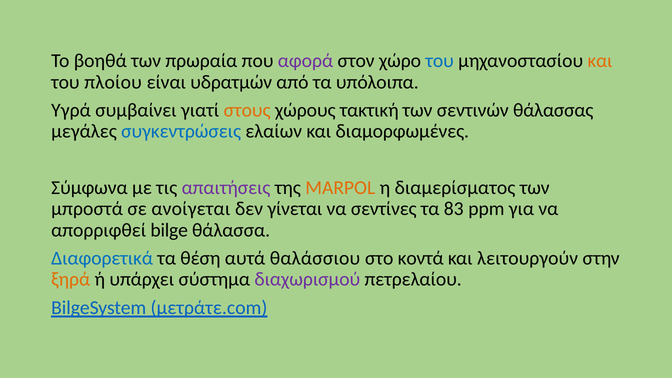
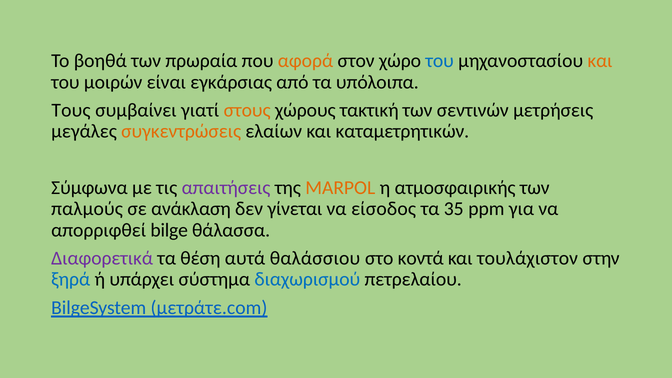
αφορά colour: purple -> orange (305, 61)
πλοίου: πλοίου -> μοιρών (113, 82)
υδρατμών: υδρατμών -> εγκάρσιας (231, 82)
Υγρά: Υγρά -> Τους (71, 110)
θάλασσας: θάλασσας -> μετρήσεις (553, 110)
συγκεντρώσεις colour: blue -> orange (181, 131)
διαμορφωμένες: διαμορφωμένες -> καταμετρητικών (402, 131)
διαμερίσματος: διαμερίσματος -> ατμοσφαιρικής (455, 188)
μπροστά: μπροστά -> παλμούς (87, 209)
ανοίγεται: ανοίγεται -> ανάκλαση (191, 209)
σεντίνες: σεντίνες -> είσοδος (384, 209)
83: 83 -> 35 (454, 209)
Διαφορετικά colour: blue -> purple (102, 258)
λειτουργούν: λειτουργούν -> τουλάχιστον (528, 258)
ξηρά colour: orange -> blue (71, 279)
διαχωρισμού colour: purple -> blue (307, 279)
